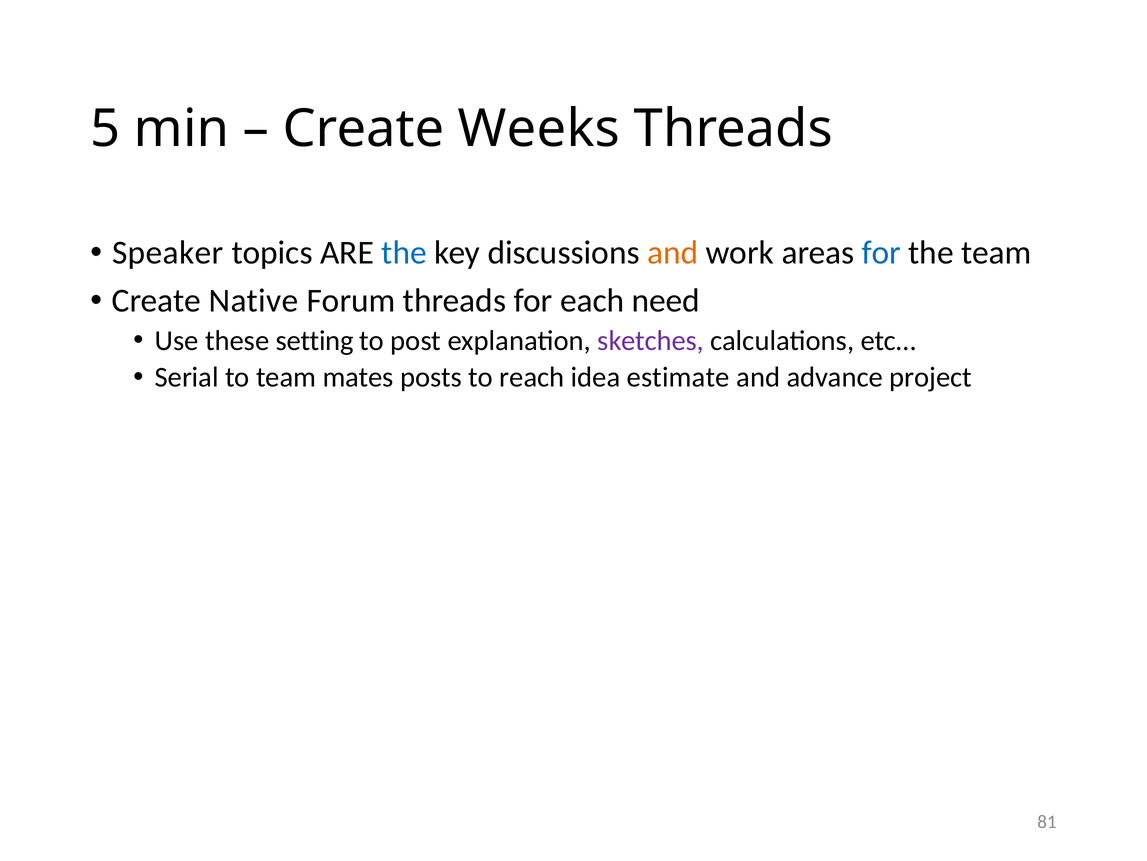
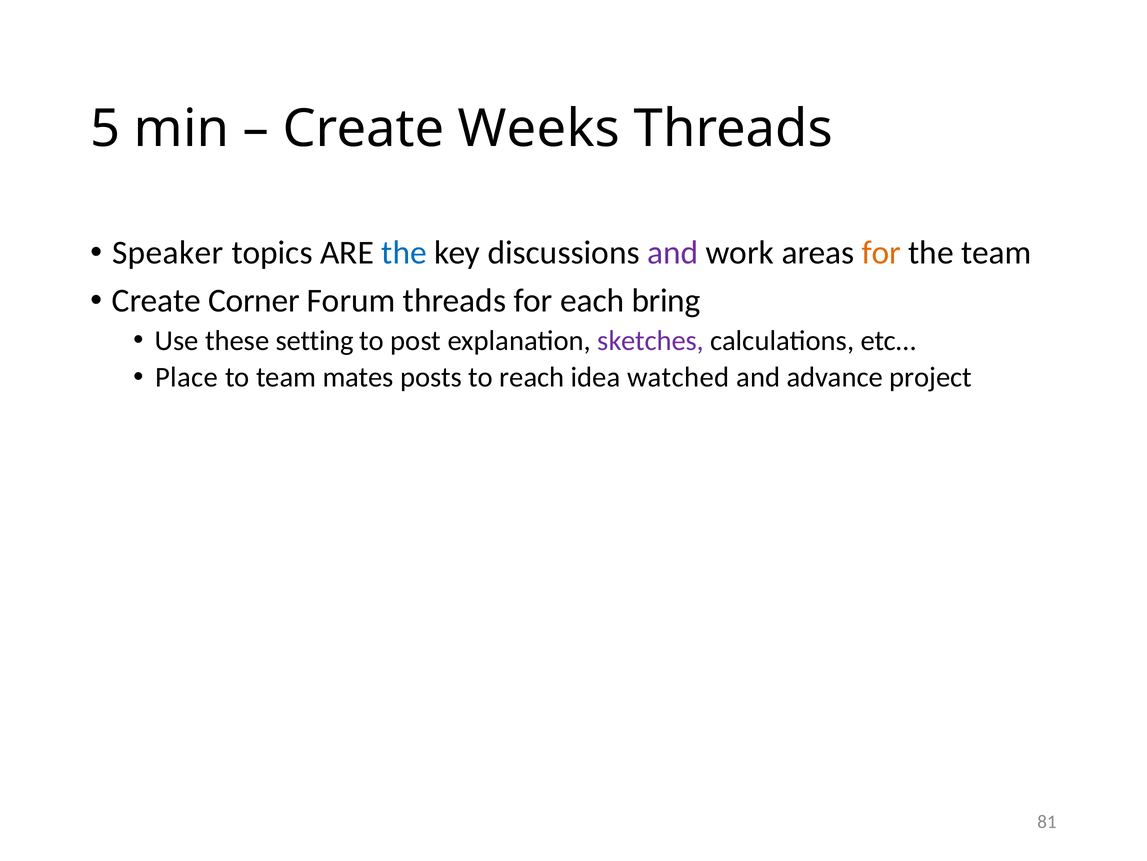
and colour: orange -> purple (673, 253)
for colour: blue -> orange (881, 253)
Native: Native -> Corner (254, 301)
need: need -> bring (666, 301)
Serial: Serial -> Place (187, 377)
estimate: estimate -> watched (678, 377)
